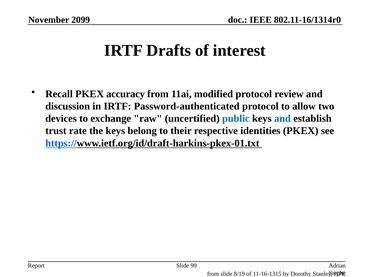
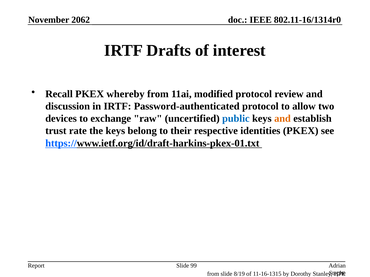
2099: 2099 -> 2062 (81, 20)
accuracy: accuracy -> whereby (126, 94)
and colour: blue -> orange (282, 119)
